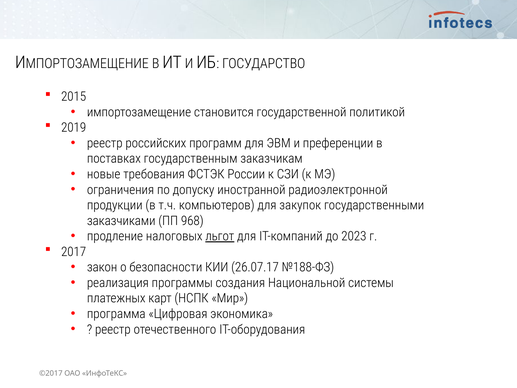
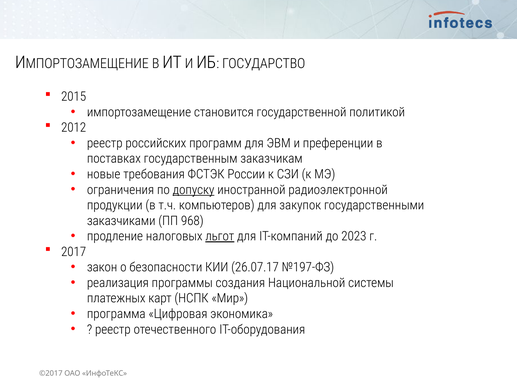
2019: 2019 -> 2012 (74, 128)
допуску underline: none -> present (194, 190)
№188-ФЗ: №188-ФЗ -> №197-ФЗ (308, 267)
